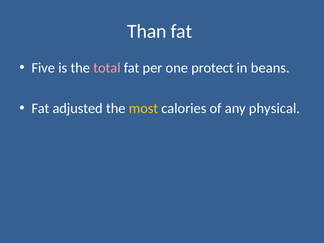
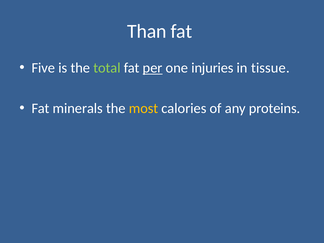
total colour: pink -> light green (107, 68)
per underline: none -> present (153, 68)
protect: protect -> injuries (212, 68)
beans: beans -> tissue (270, 68)
adjusted: adjusted -> minerals (78, 108)
physical: physical -> proteins (275, 108)
